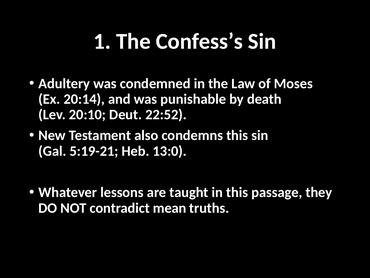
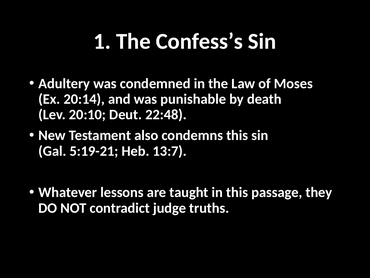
22:52: 22:52 -> 22:48 (166, 114)
13:0: 13:0 -> 13:7 (170, 151)
mean: mean -> judge (170, 208)
